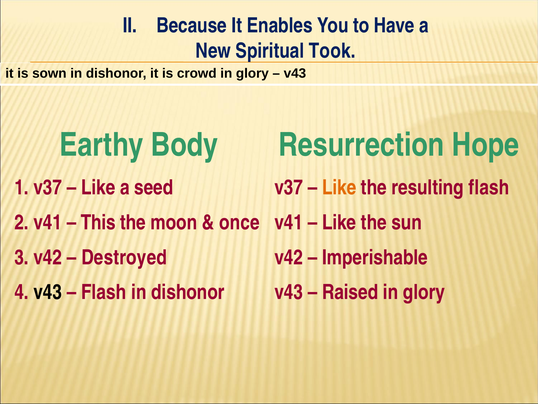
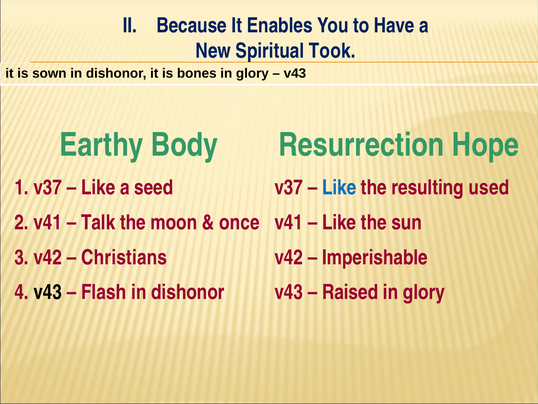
crowd: crowd -> bones (197, 73)
Like colour: orange -> blue (339, 187)
resulting flash: flash -> used (489, 187)
This: This -> Talk (98, 222)
Destroyed: Destroyed -> Christians (124, 257)
